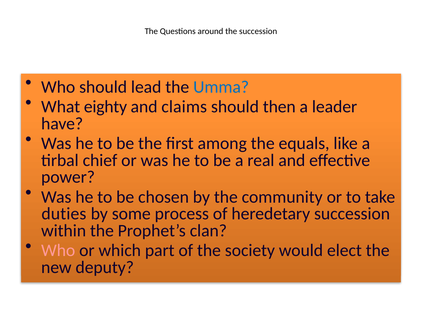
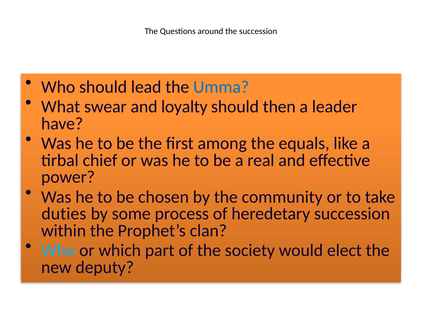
eighty: eighty -> swear (105, 107)
claims: claims -> loyalty (184, 107)
Who colour: pink -> light blue (58, 251)
